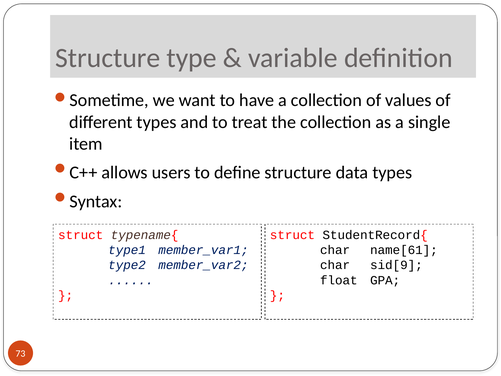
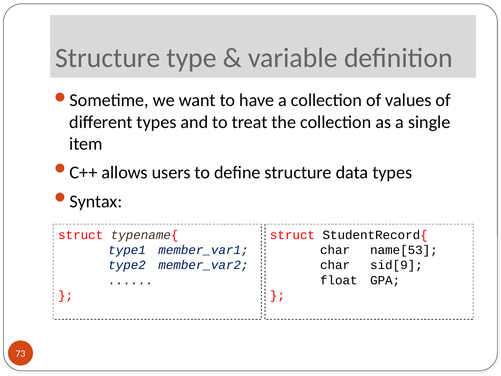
name[61: name[61 -> name[53 (404, 250)
